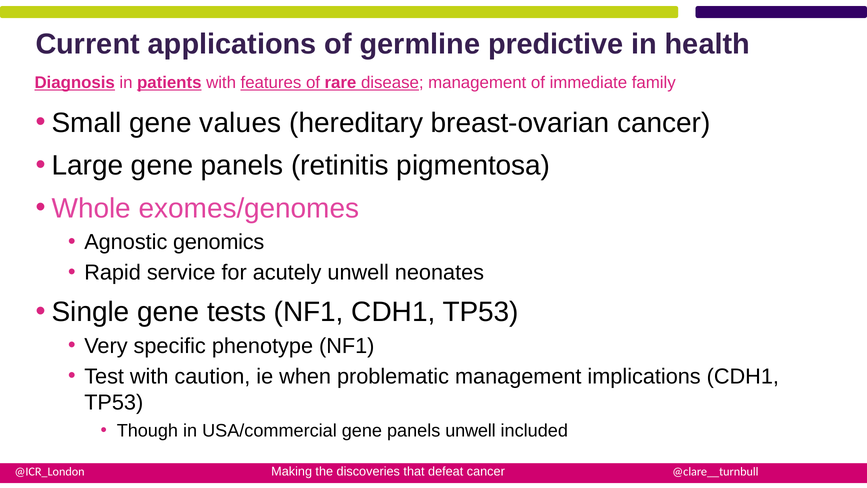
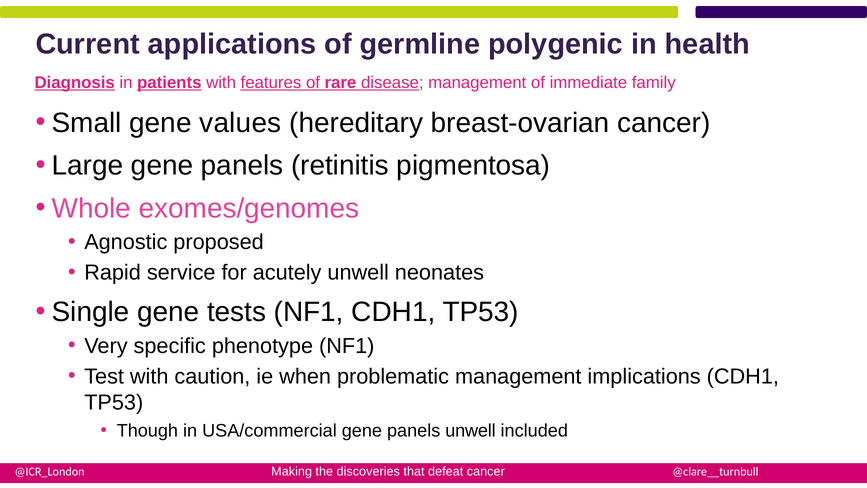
predictive: predictive -> polygenic (556, 44)
genomics: genomics -> proposed (219, 242)
